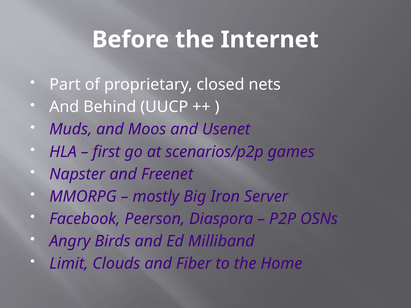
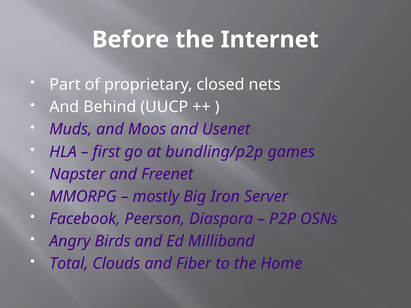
scenarios/p2p: scenarios/p2p -> bundling/p2p (214, 152)
Limit: Limit -> Total (69, 264)
